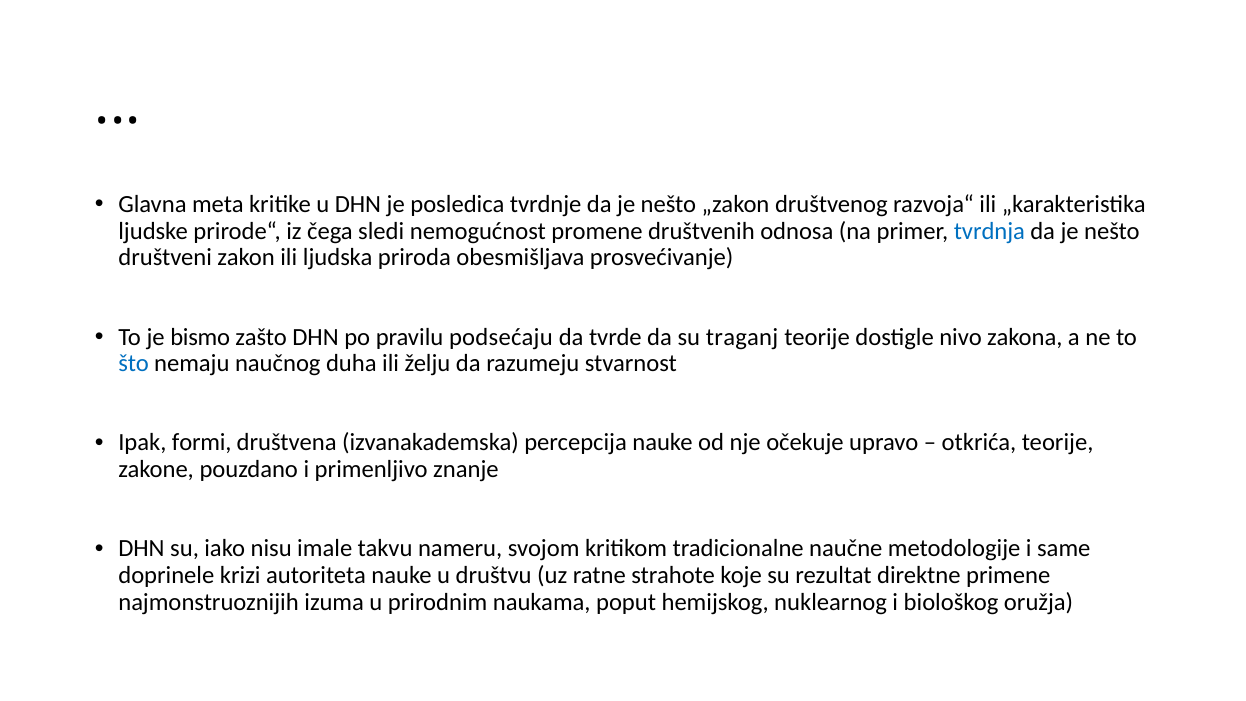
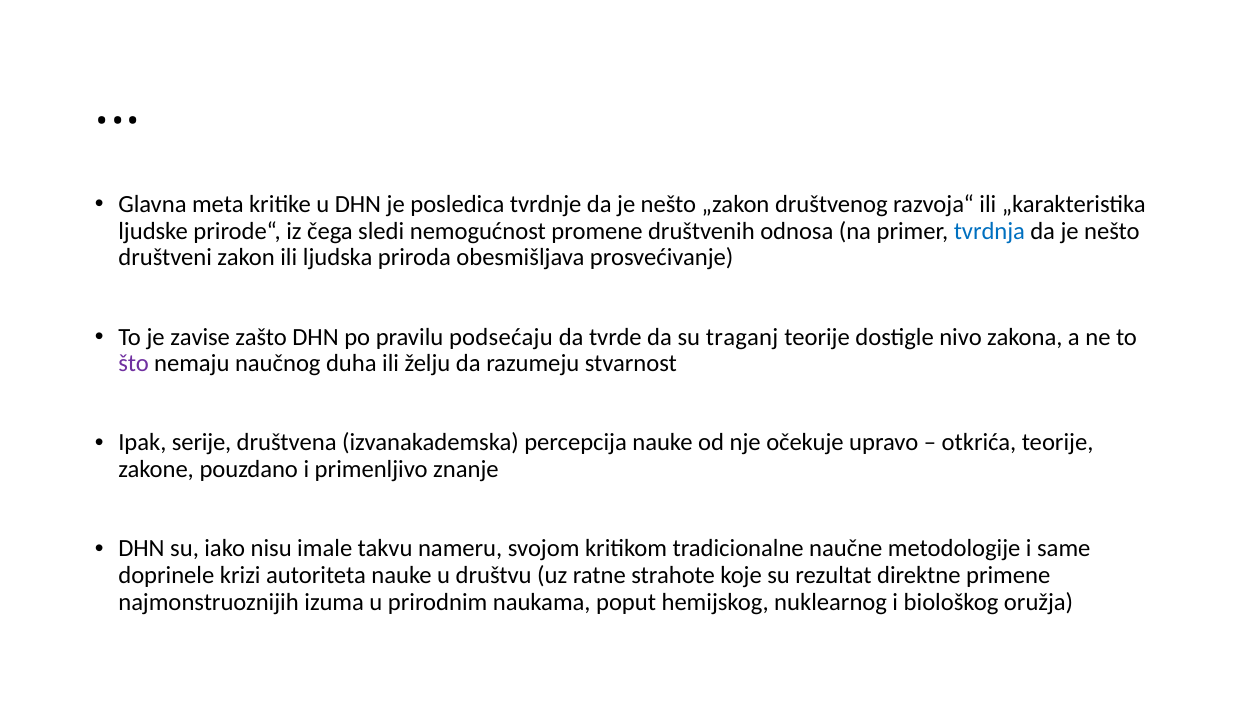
bismo: bismo -> zavise (200, 337)
što colour: blue -> purple (134, 364)
formi: formi -> serije (202, 443)
